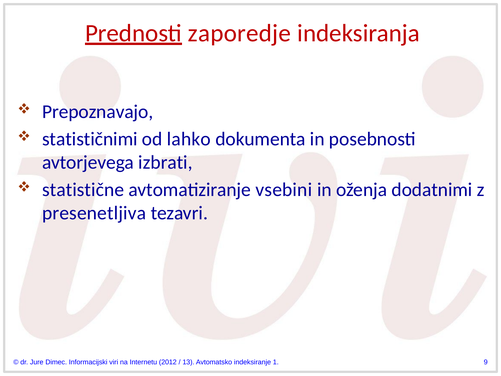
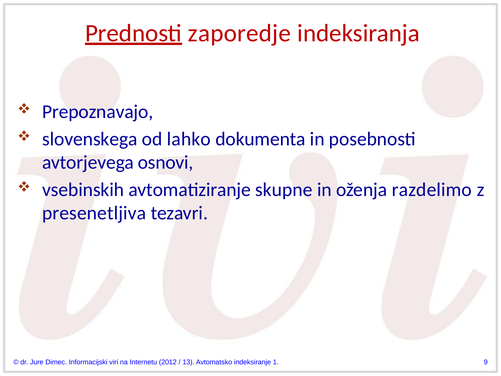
statističnimi: statističnimi -> slovenskega (90, 139)
izbrati: izbrati -> osnovi (166, 162)
statistične: statistične -> vsebinskih (83, 190)
vsebini: vsebini -> skupne (284, 190)
dodatnimi: dodatnimi -> razdelimo (432, 190)
